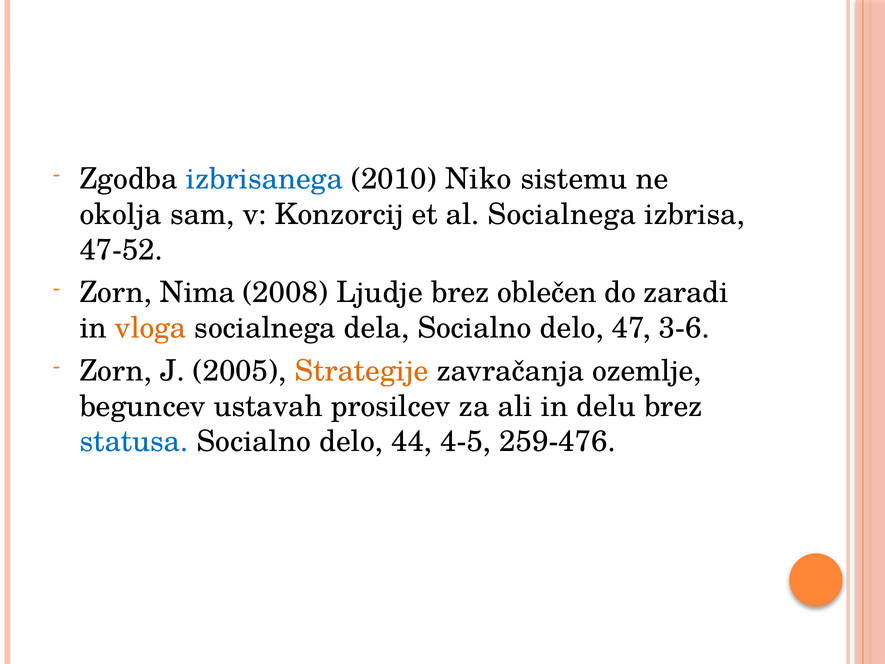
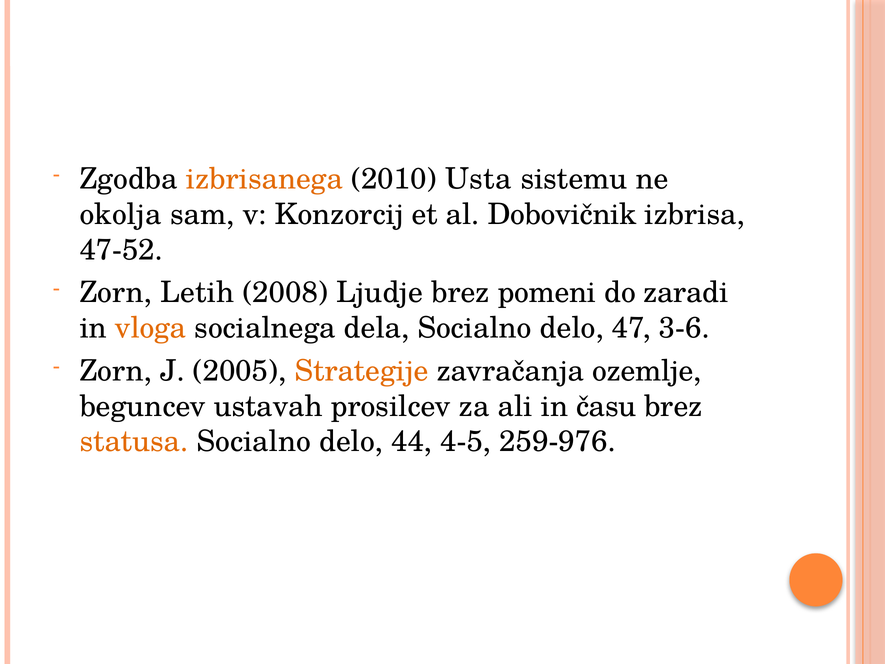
izbrisanega colour: blue -> orange (265, 179)
Niko: Niko -> Usta (478, 179)
al Socialnega: Socialnega -> Dobovičnik (562, 214)
Nima: Nima -> Letih (197, 293)
oblečen: oblečen -> pomeni (547, 293)
delu: delu -> času (606, 406)
statusa colour: blue -> orange (134, 442)
259-476: 259-476 -> 259-976 (558, 442)
